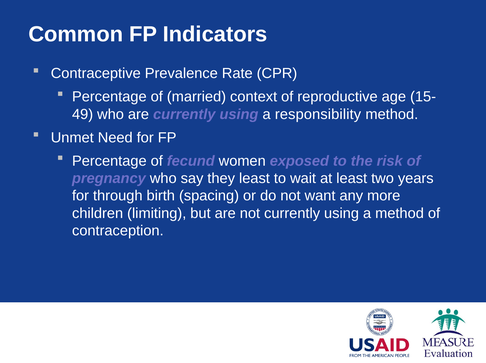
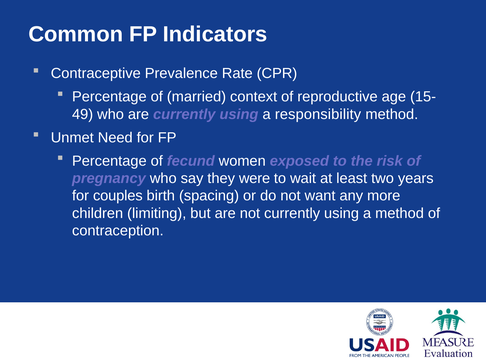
they least: least -> were (255, 179)
through: through -> couples (118, 196)
